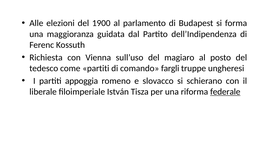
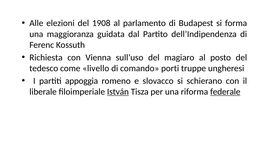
1900: 1900 -> 1908 (101, 23)
come partiti: partiti -> livello (96, 68)
fargli: fargli -> porti (170, 68)
István underline: none -> present (118, 92)
